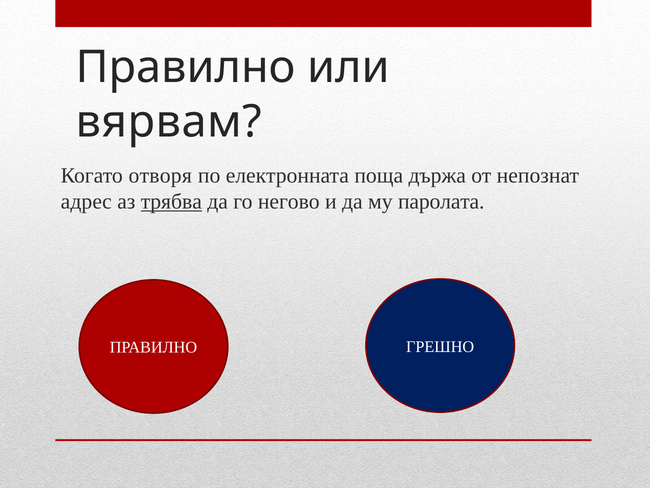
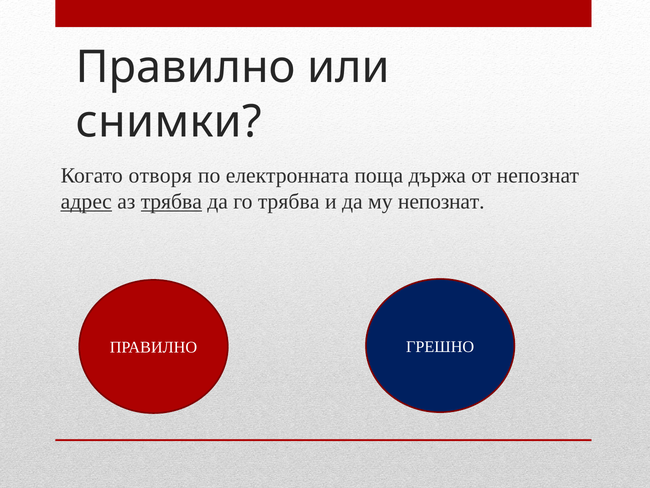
вярвам: вярвам -> снимки (169, 122)
адрес underline: none -> present (86, 201)
го негово: негово -> трябва (289, 201)
му паролата: паролата -> непознат (441, 201)
